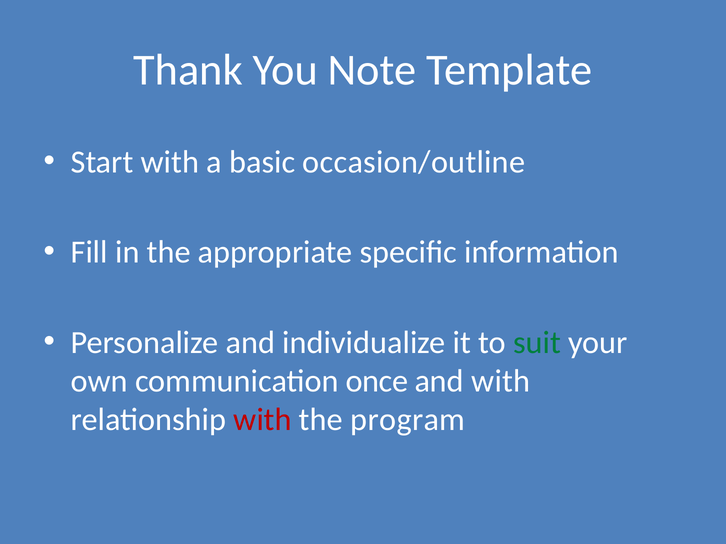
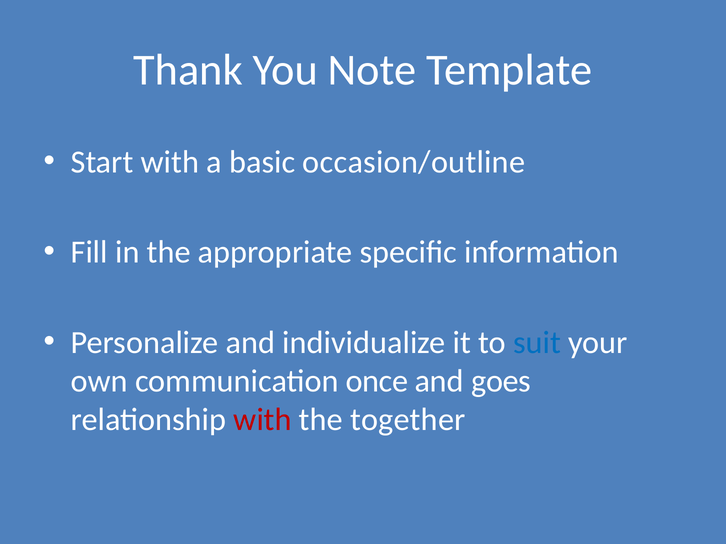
suit colour: green -> blue (537, 343)
and with: with -> goes (501, 382)
program: program -> together (408, 420)
